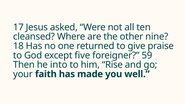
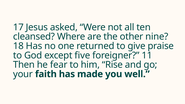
59: 59 -> 11 (147, 55)
into: into -> fear (59, 65)
